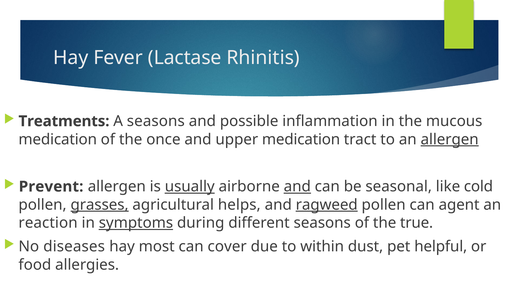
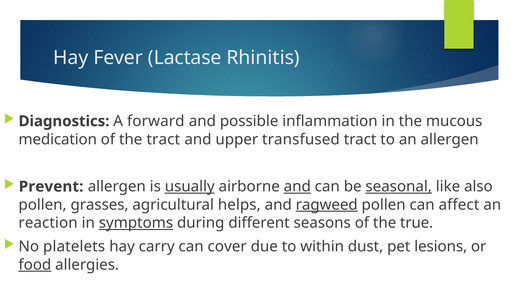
Treatments: Treatments -> Diagnostics (64, 121)
A seasons: seasons -> forward (156, 121)
the once: once -> tract (163, 139)
upper medication: medication -> transfused (301, 139)
allergen underline: present -> none (450, 139)
seasonal underline: none -> present (399, 187)
cold: cold -> also (478, 187)
grasses underline: present -> none (100, 205)
agent: agent -> affect (459, 205)
diseases: diseases -> platelets (74, 246)
most: most -> carry (157, 246)
helpful: helpful -> lesions (441, 246)
food underline: none -> present (35, 265)
